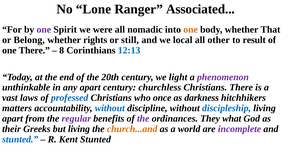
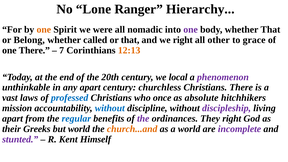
Associated: Associated -> Hierarchy (200, 9)
one colour: purple -> orange (44, 30)
one colour: orange -> purple (191, 30)
rights: rights -> called (95, 40)
or still: still -> that (130, 40)
we local: local -> right (183, 40)
result: result -> grace (254, 40)
8: 8 -> 7 (62, 50)
12:13 colour: blue -> orange (129, 50)
light: light -> local (178, 77)
darkness: darkness -> absolute (202, 98)
matters: matters -> mission (17, 108)
discipleship colour: blue -> purple (227, 108)
regular colour: purple -> blue (76, 119)
They what: what -> right (232, 119)
but living: living -> world (79, 129)
stunted colour: blue -> purple (20, 139)
Kent Stunted: Stunted -> Himself (96, 139)
